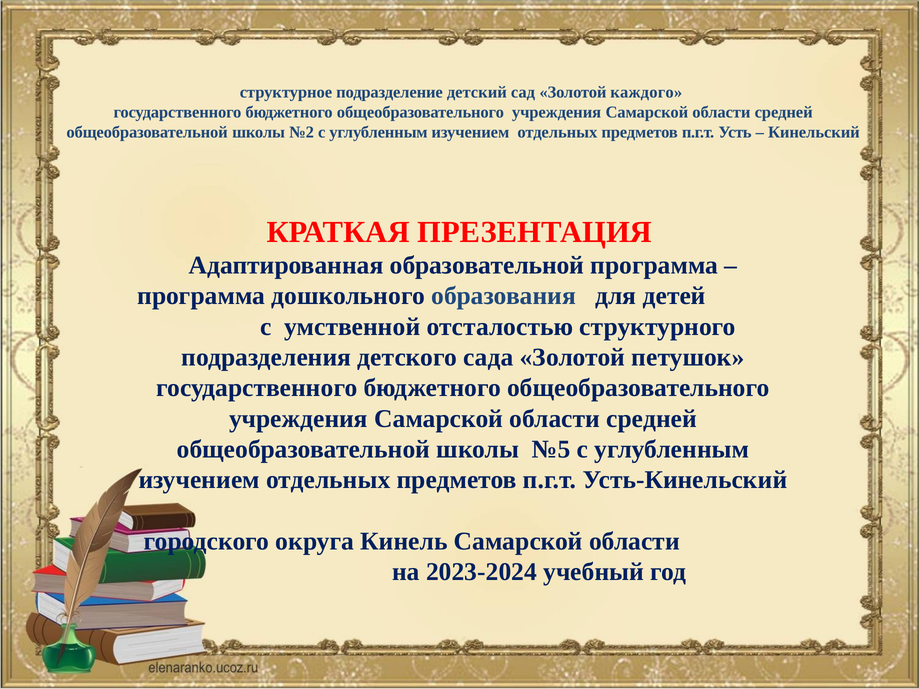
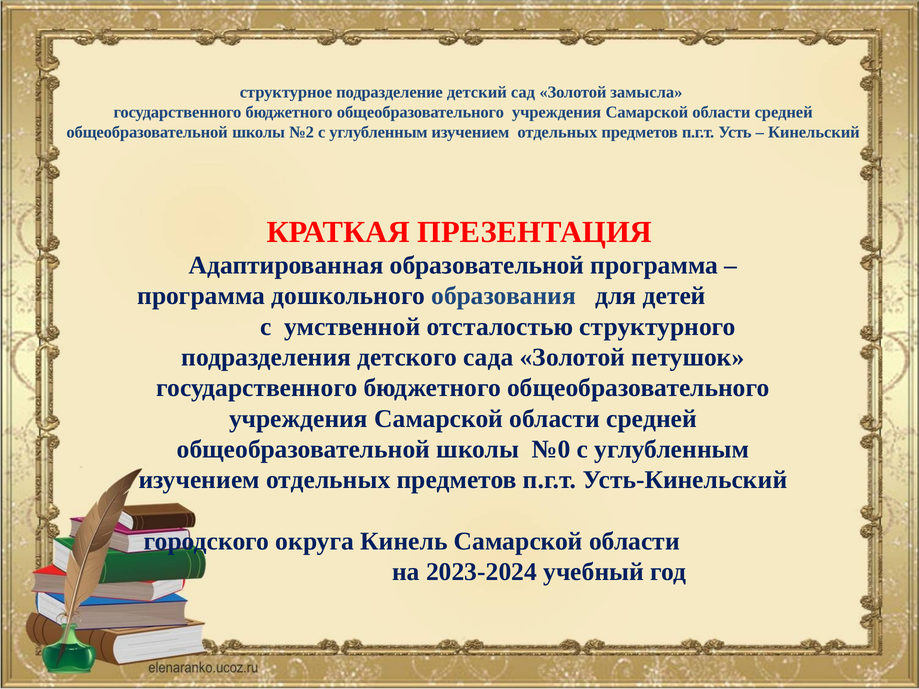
каждого: каждого -> замысла (646, 93)
№5: №5 -> №0 (551, 449)
